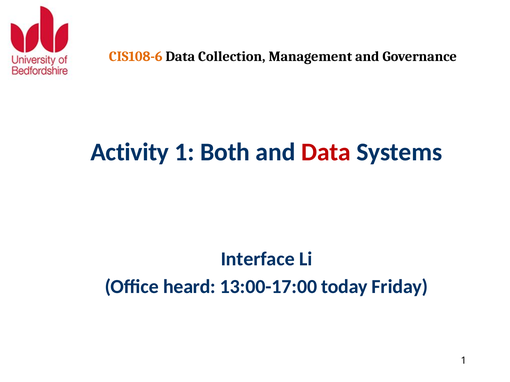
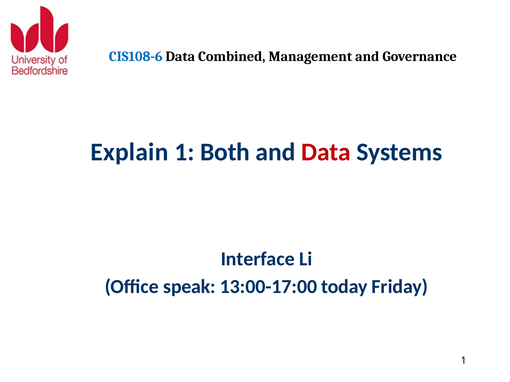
CIS108-6 colour: orange -> blue (136, 57)
Collection: Collection -> Combined (232, 57)
Activity: Activity -> Explain (129, 152)
heard: heard -> speak (189, 287)
